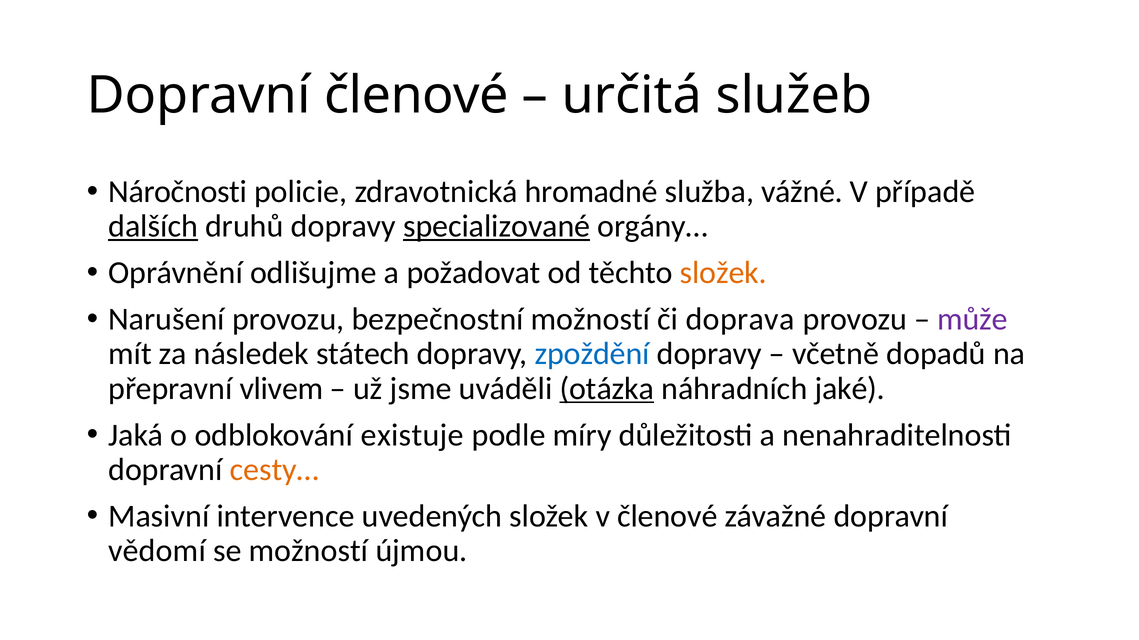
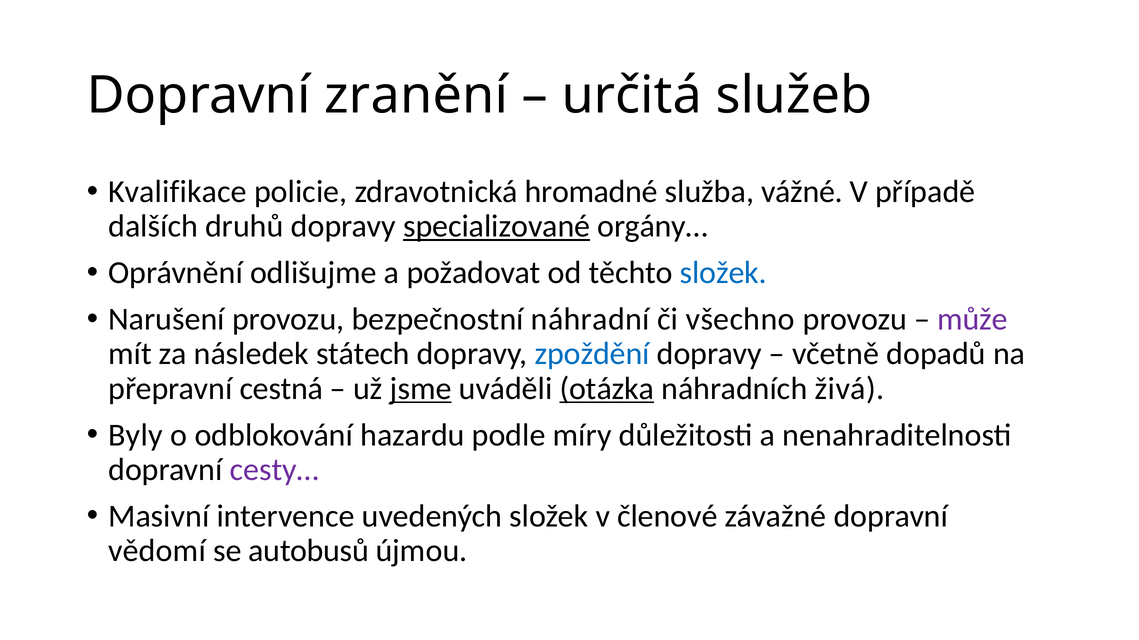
Dopravní členové: členové -> zranění (416, 96)
Náročnosti: Náročnosti -> Kvalifikace (177, 192)
dalších underline: present -> none (153, 227)
složek colour: orange -> blue (723, 273)
bezpečnostní možností: možností -> náhradní (590, 320)
doprava: doprava -> všechno (740, 320)
vlivem: vlivem -> cestná (281, 389)
jsme underline: none -> present (421, 389)
jaké: jaké -> živá (850, 389)
Jaká: Jaká -> Byly (136, 435)
existuje: existuje -> hazardu (413, 435)
cesty… colour: orange -> purple (274, 470)
se možností: možností -> autobusů (309, 551)
